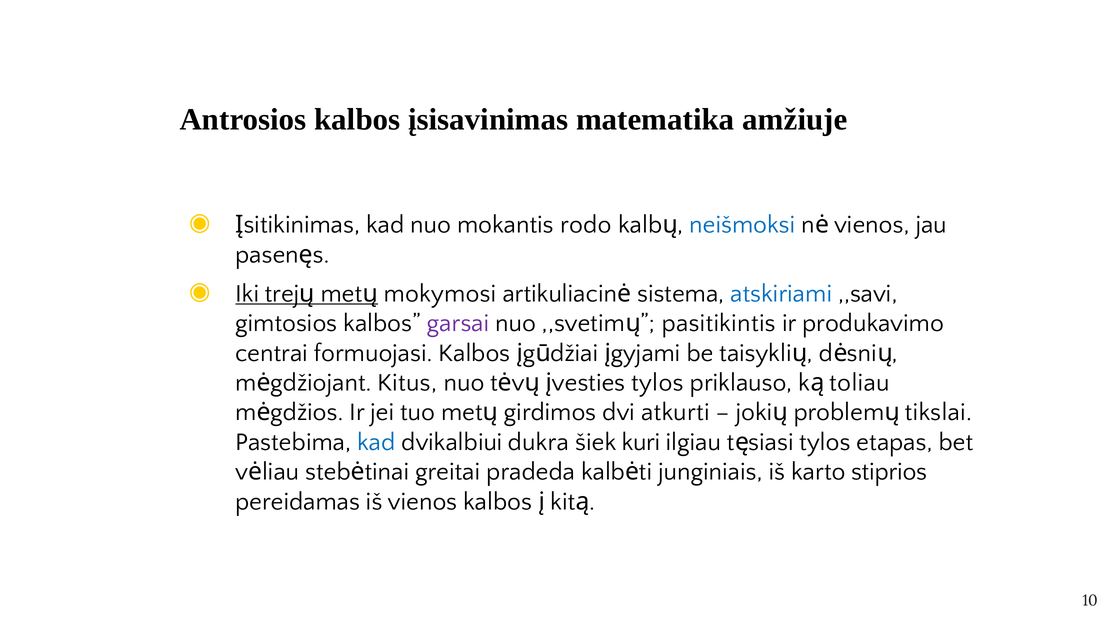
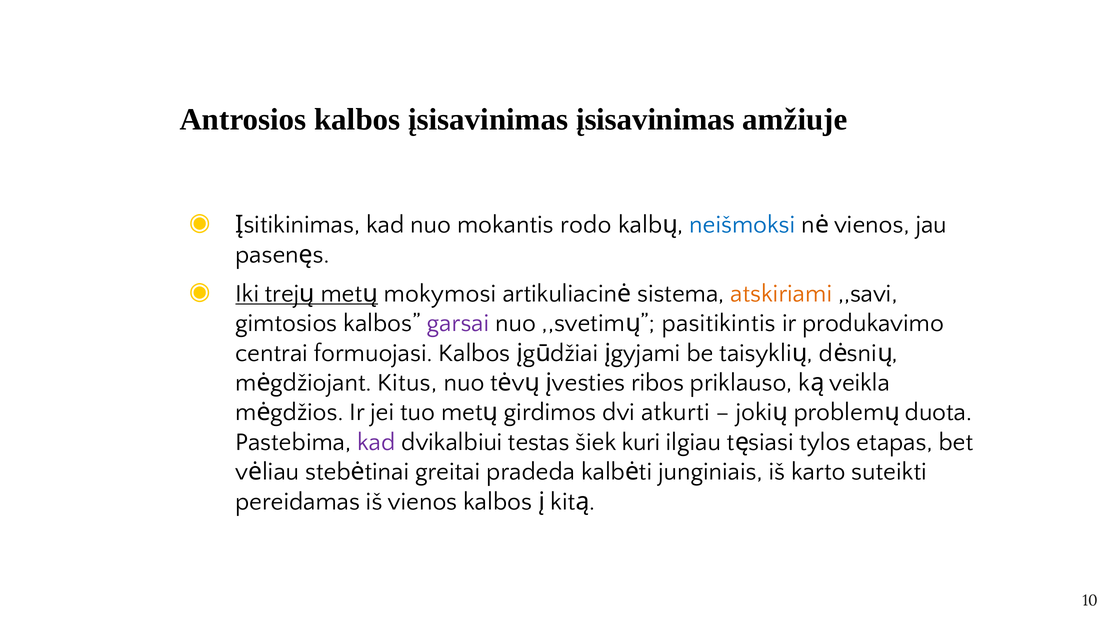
įsisavinimas matematika: matematika -> įsisavinimas (655, 119)
atskiriami colour: blue -> orange (781, 294)
tylos: tylos -> ribos (658, 383)
toliau: toliau -> veikla (860, 383)
tikslai: tikslai -> duota (938, 412)
kad colour: blue -> purple (376, 442)
dukra: dukra -> testas (539, 442)
stiprios: stiprios -> suteikti (889, 472)
